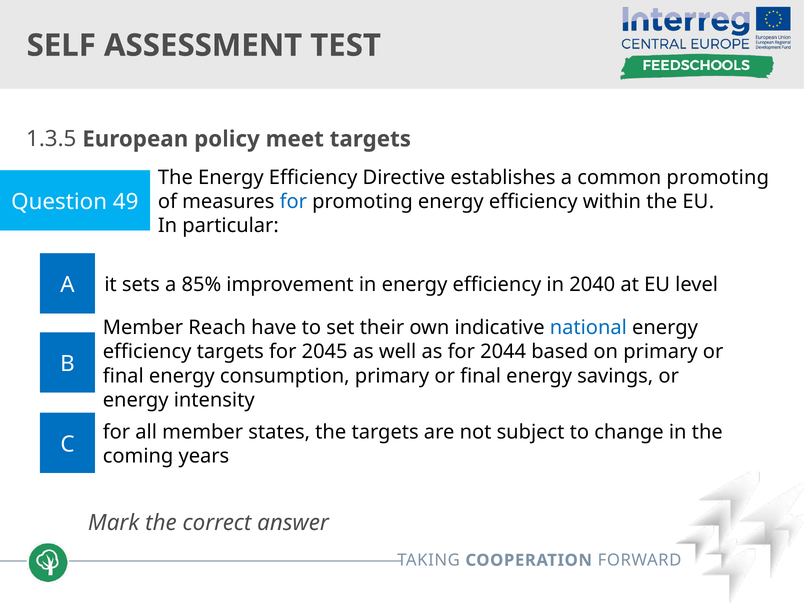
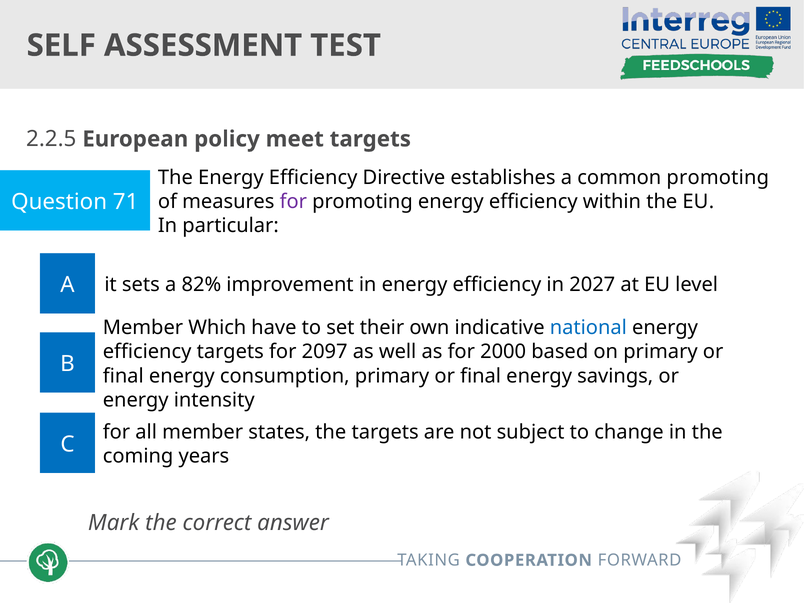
1.3.5: 1.3.5 -> 2.2.5 (51, 139)
49: 49 -> 71 (126, 202)
for colour: blue -> purple (293, 202)
85%: 85% -> 82% (201, 285)
2040: 2040 -> 2027 (592, 285)
Reach: Reach -> Which (217, 328)
2045: 2045 -> 2097 (325, 352)
2044: 2044 -> 2000 (503, 352)
